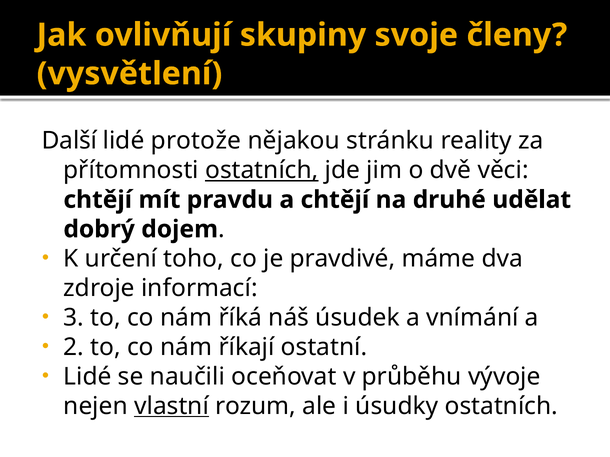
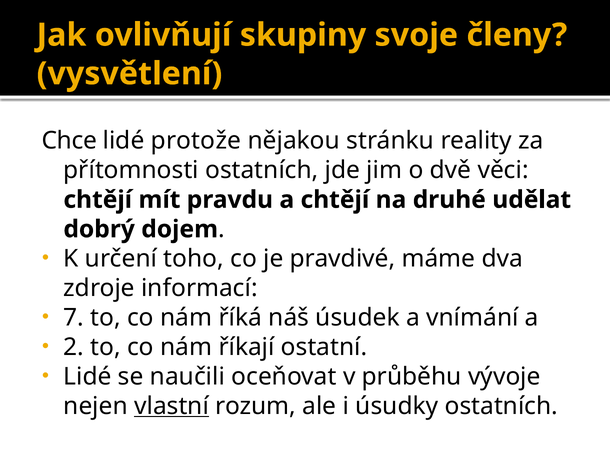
Další: Další -> Chce (69, 141)
ostatních underline: present -> none (262, 170)
3: 3 -> 7 (74, 318)
